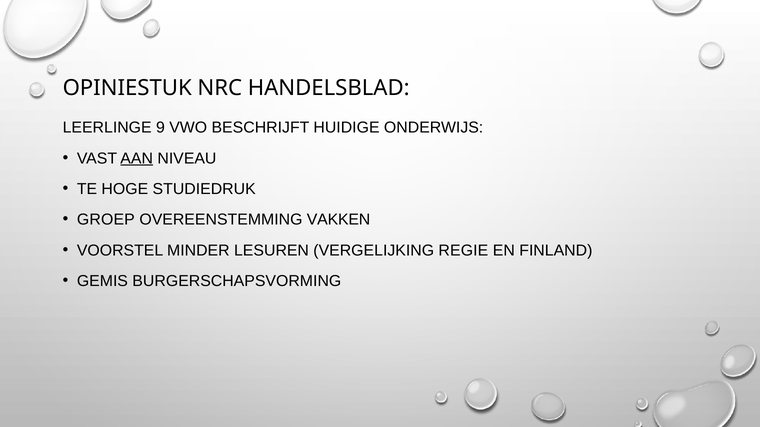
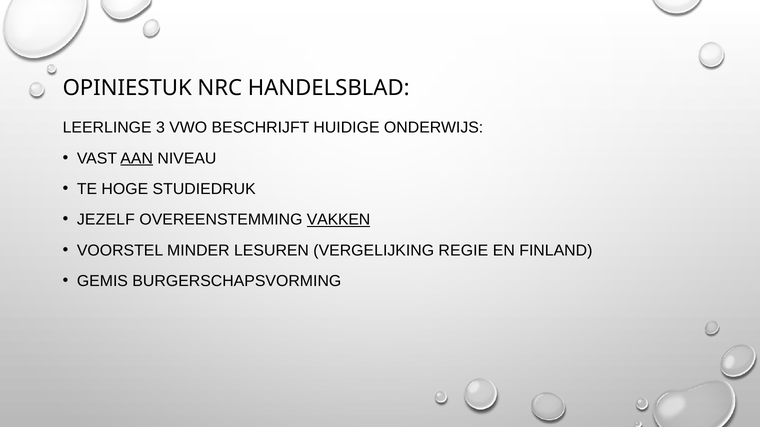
9: 9 -> 3 (160, 128)
GROEP: GROEP -> JEZELF (106, 220)
VAKKEN underline: none -> present (339, 220)
